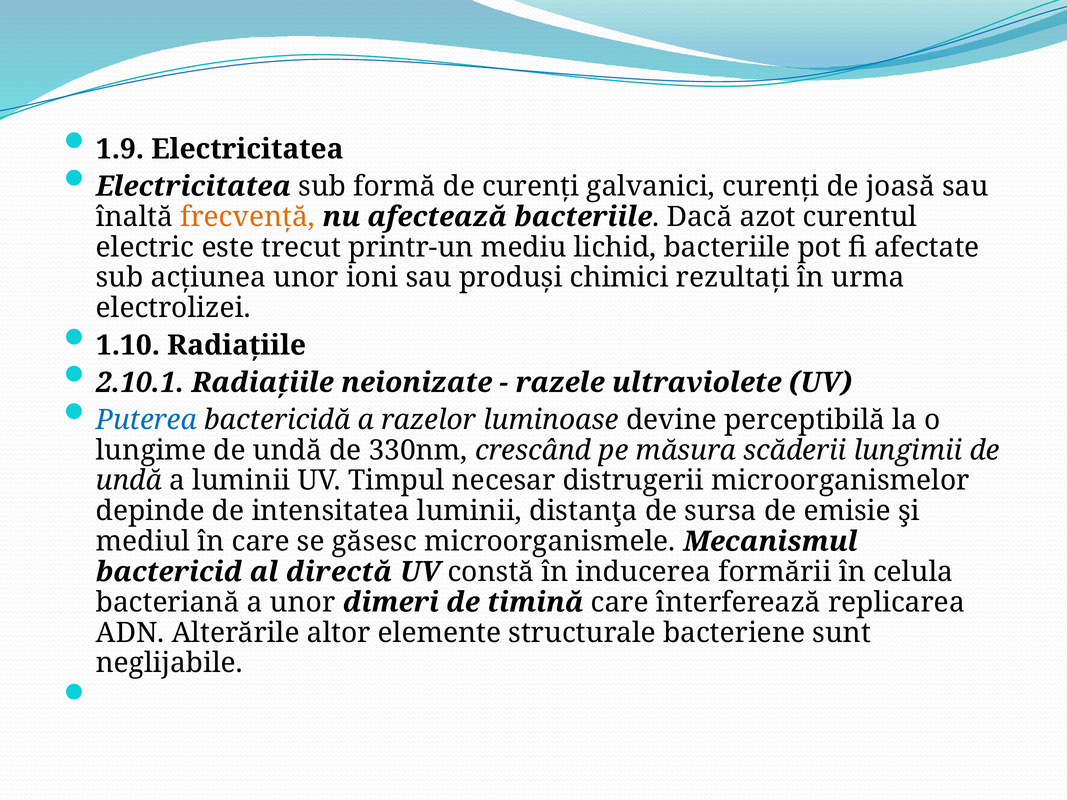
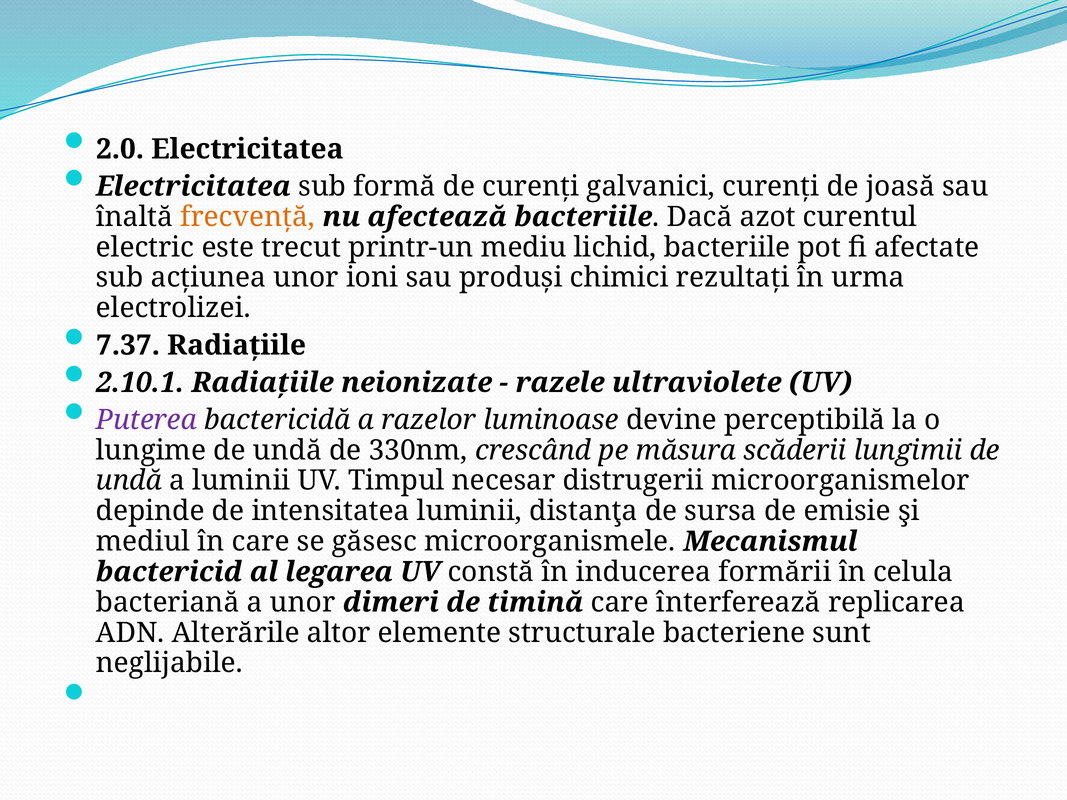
1.9: 1.9 -> 2.0 (120, 149)
1.10: 1.10 -> 7.37 (128, 345)
Puterea colour: blue -> purple (146, 420)
directă: directă -> legarea (339, 572)
